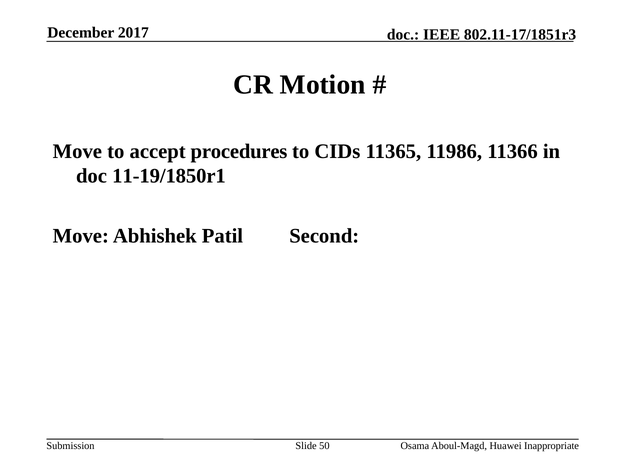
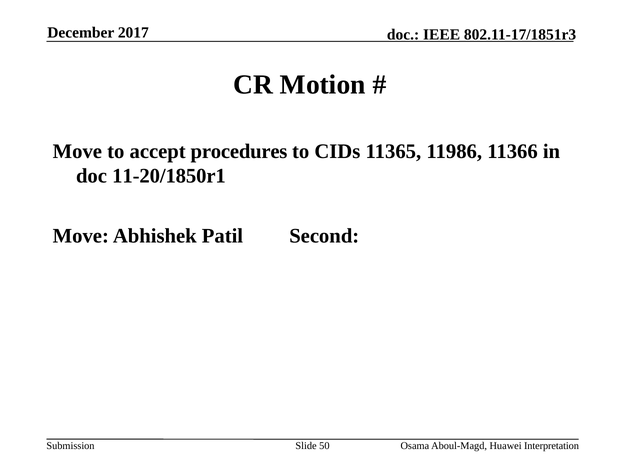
11-19/1850r1: 11-19/1850r1 -> 11-20/1850r1 (169, 176)
Inappropriate: Inappropriate -> Interpretation (551, 446)
